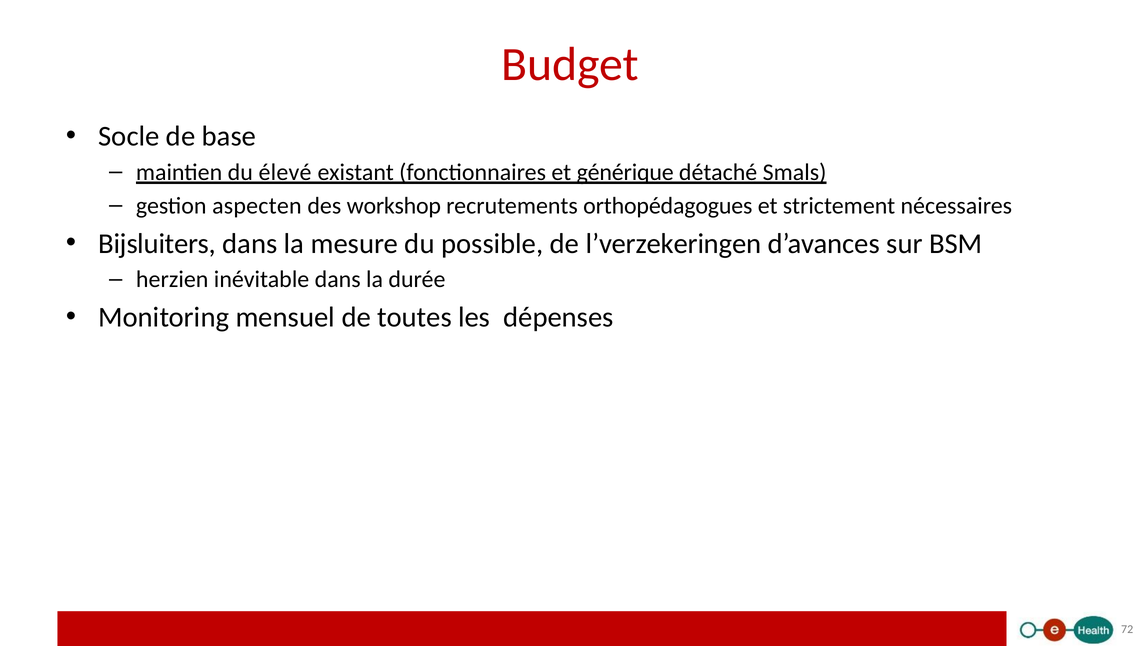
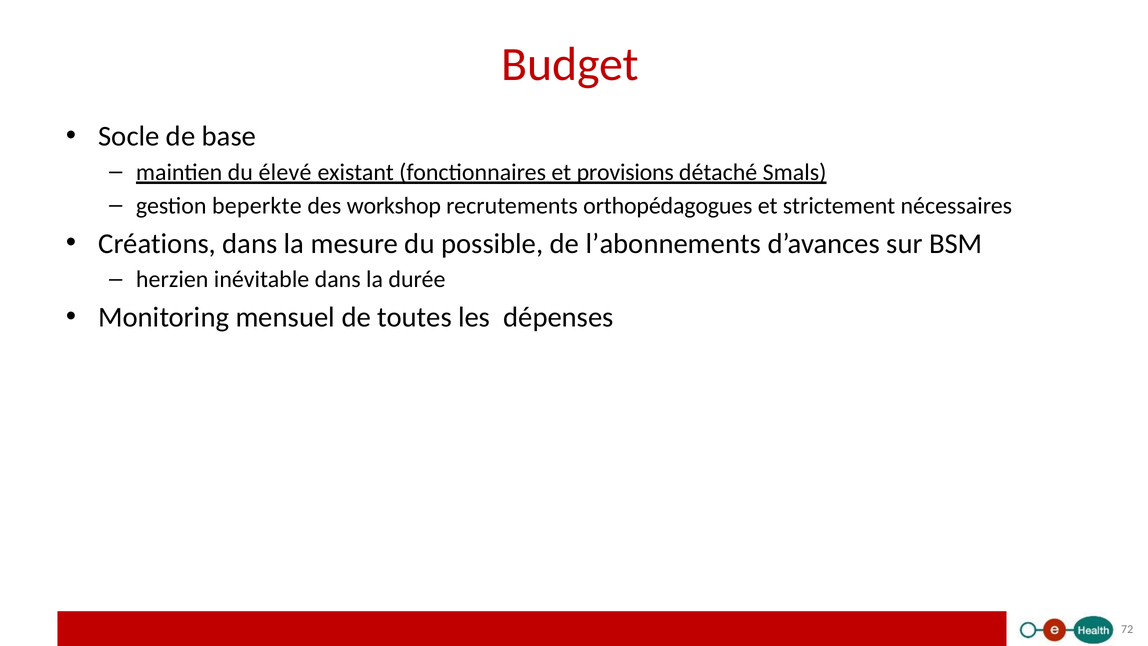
générique: générique -> provisions (625, 172)
aspecten: aspecten -> beperkte (257, 206)
Bijsluiters: Bijsluiters -> Créations (157, 243)
l’verzekeringen: l’verzekeringen -> l’abonnements (673, 243)
